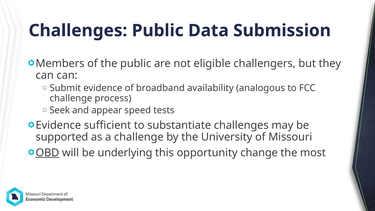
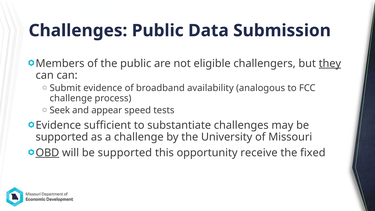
they underline: none -> present (330, 63)
will be underlying: underlying -> supported (125, 153)
change: change -> receive (259, 153)
most: most -> fixed (313, 153)
